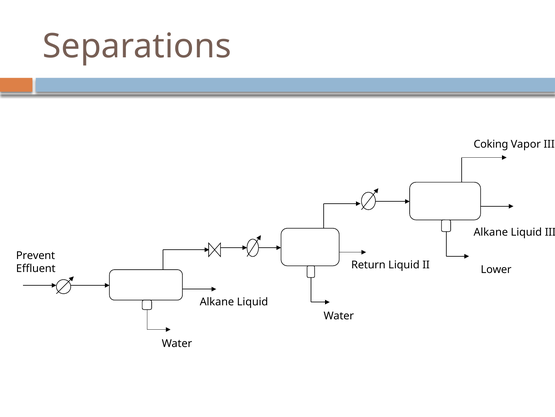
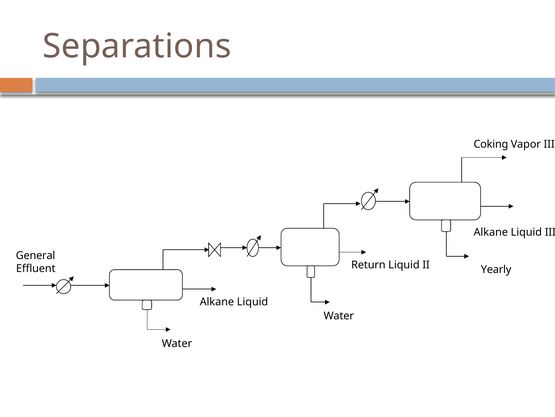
Prevent: Prevent -> General (36, 255)
Lower: Lower -> Yearly (496, 269)
